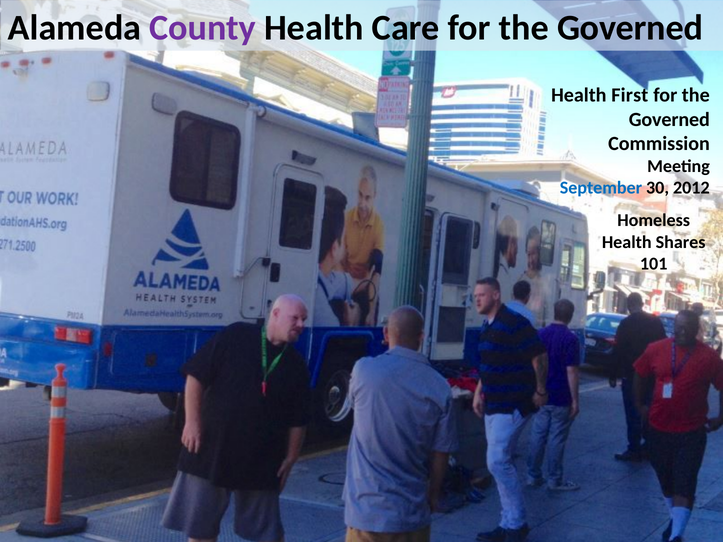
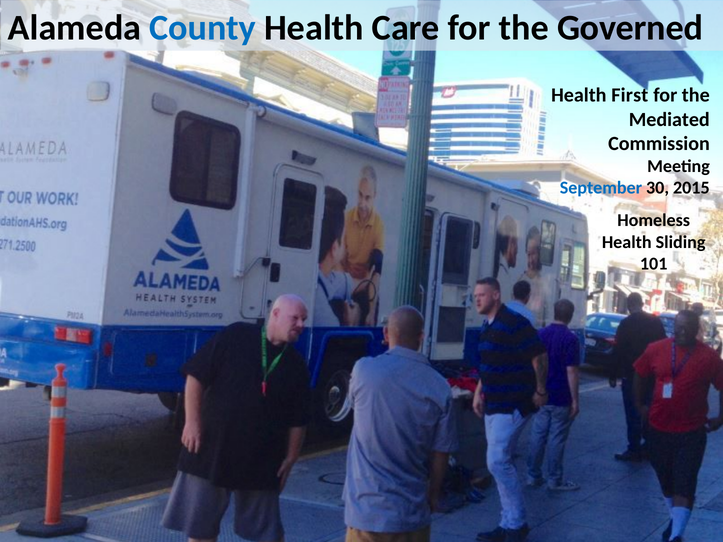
County colour: purple -> blue (203, 28)
Governed: Governed -> Mediated (669, 119)
2012: 2012 -> 2015 (691, 188)
Shares: Shares -> Sliding (681, 242)
